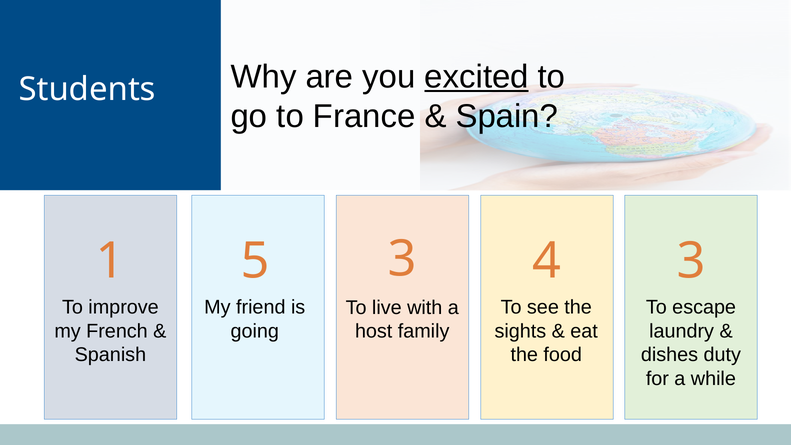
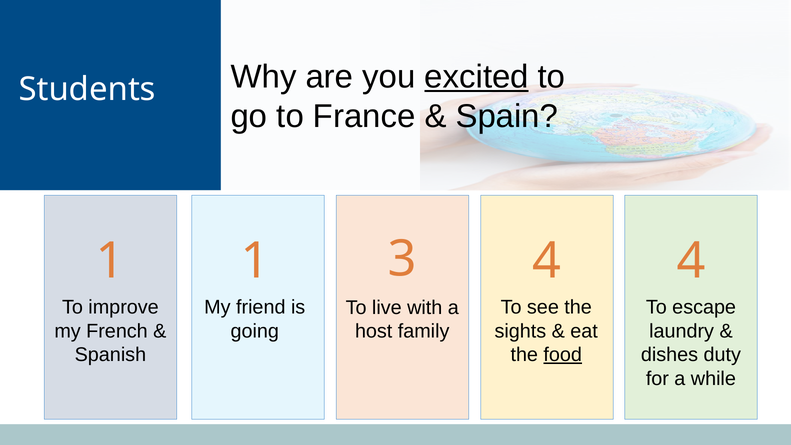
1 5: 5 -> 1 (255, 261)
4 3: 3 -> 4 (691, 261)
food underline: none -> present (563, 355)
